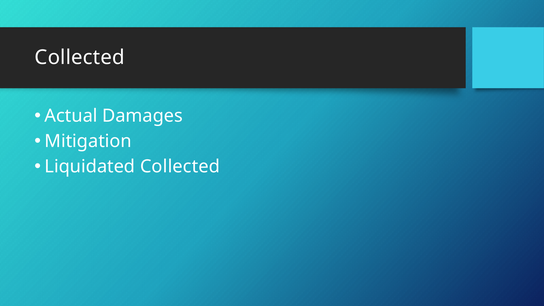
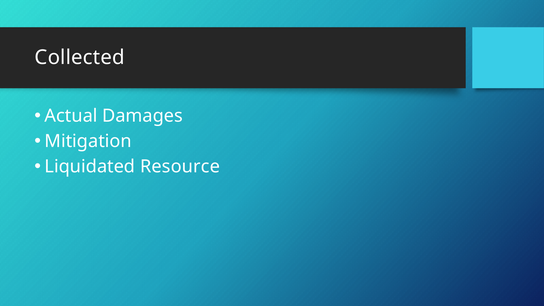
Liquidated Collected: Collected -> Resource (180, 167)
